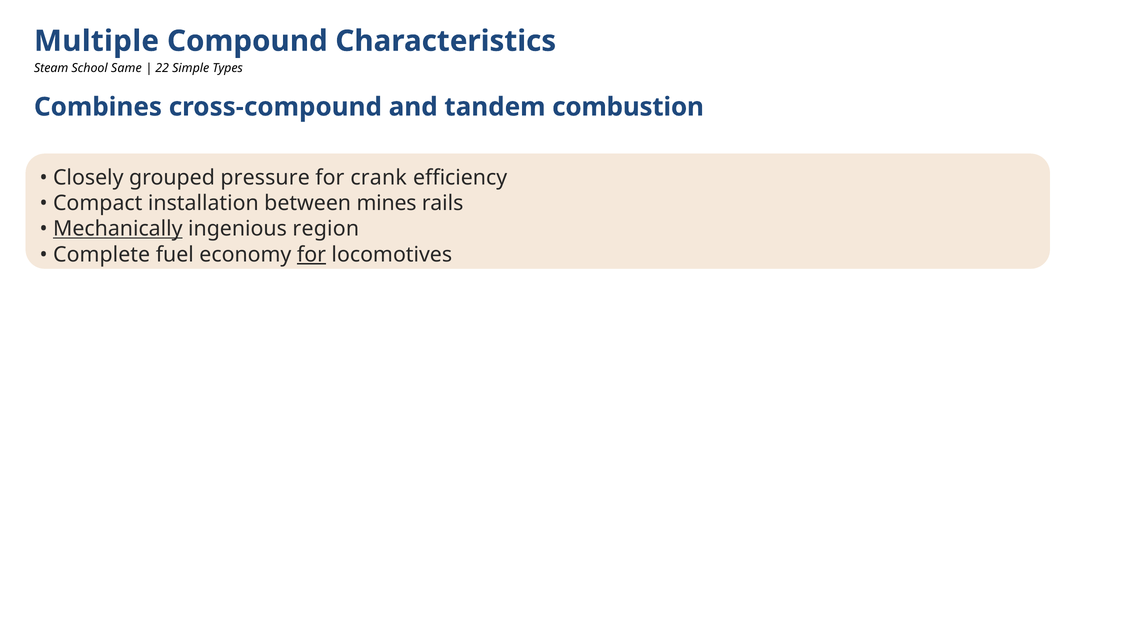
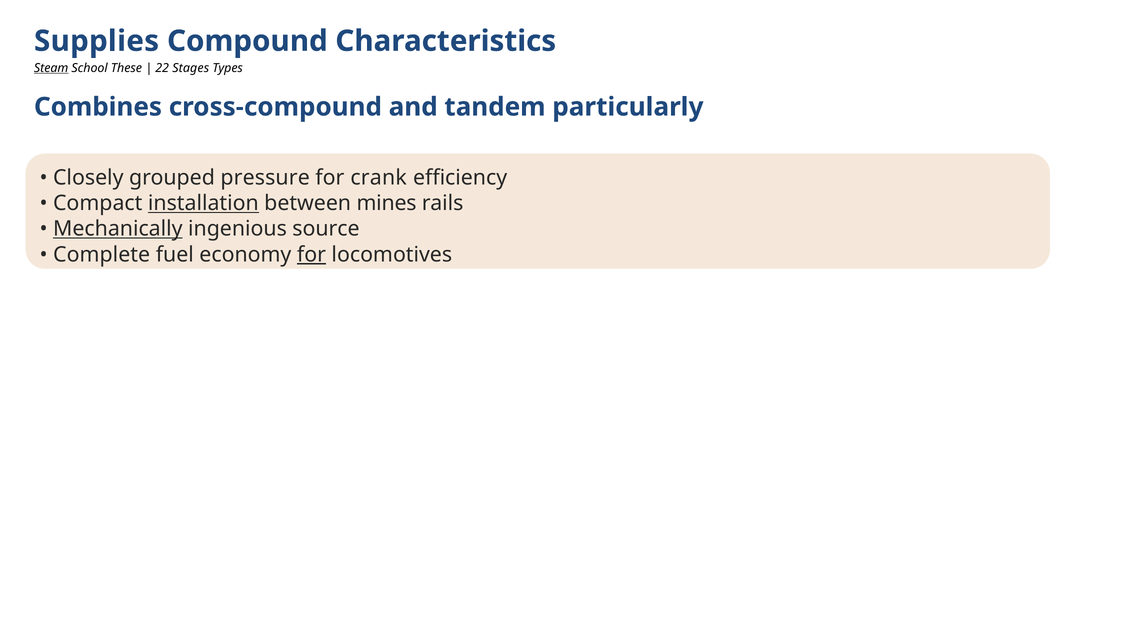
Multiple: Multiple -> Supplies (97, 41)
Steam underline: none -> present (51, 68)
Same: Same -> These (126, 68)
Simple: Simple -> Stages (191, 68)
combustion: combustion -> particularly (628, 107)
installation underline: none -> present (203, 203)
region: region -> source (326, 229)
